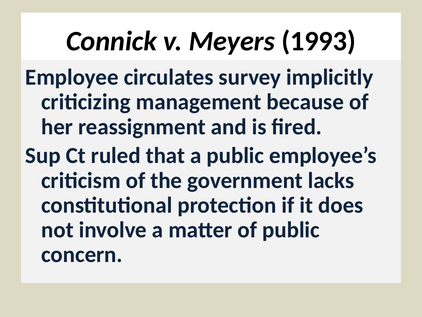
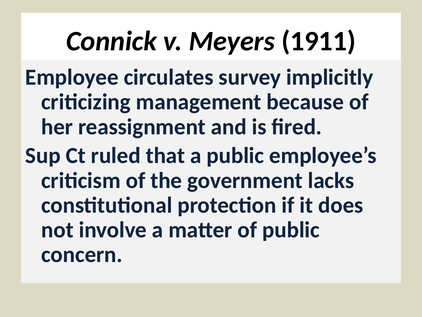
1993: 1993 -> 1911 (319, 41)
